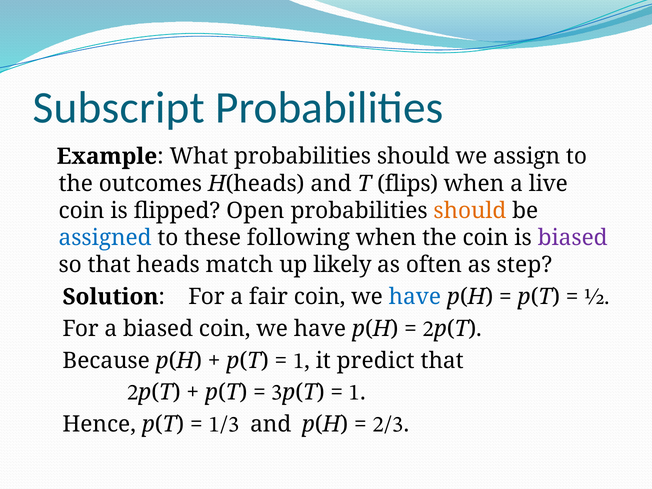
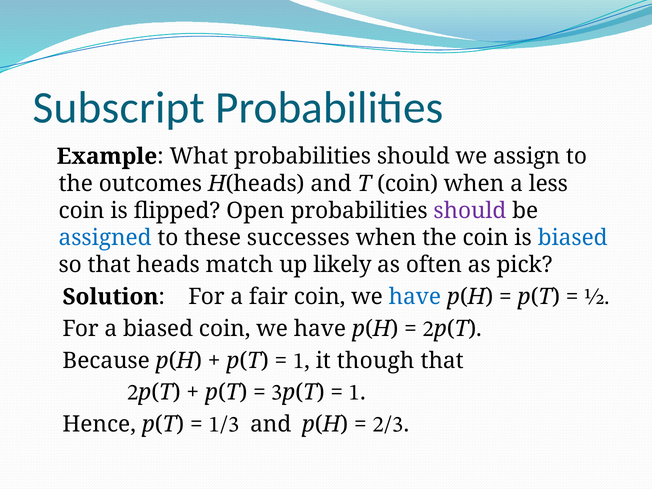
T flips: flips -> coin (408, 184)
live: live -> less (548, 184)
should colour: orange -> purple (470, 211)
following: following -> successes (298, 238)
biased colour: purple -> blue (573, 238)
step: step -> pick (525, 265)
predict: predict -> though (376, 361)
